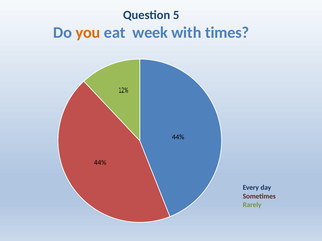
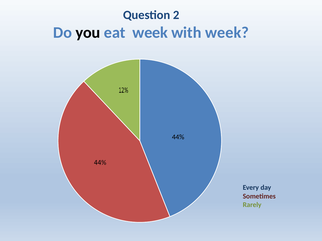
5: 5 -> 2 (176, 15)
you colour: orange -> black (88, 33)
with times: times -> week (227, 33)
